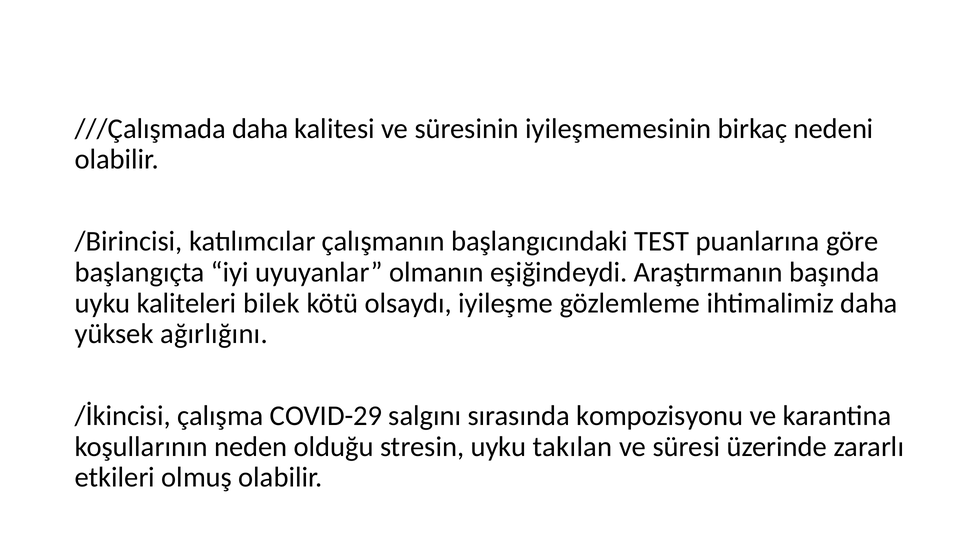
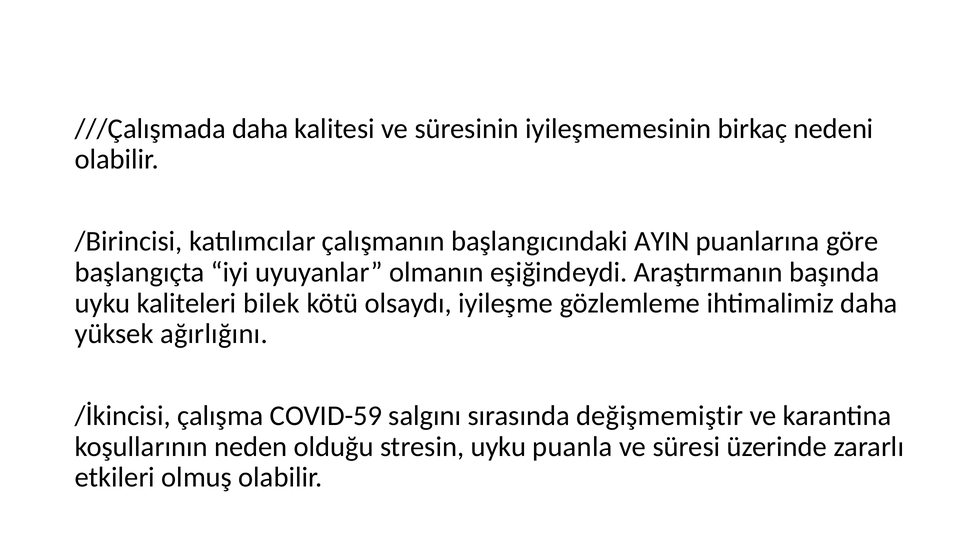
TEST: TEST -> AYIN (662, 242)
COVID-29: COVID-29 -> COVID-59 (326, 416)
kompozisyonu: kompozisyonu -> değişmemiştir (660, 416)
takılan: takılan -> puanla (573, 447)
